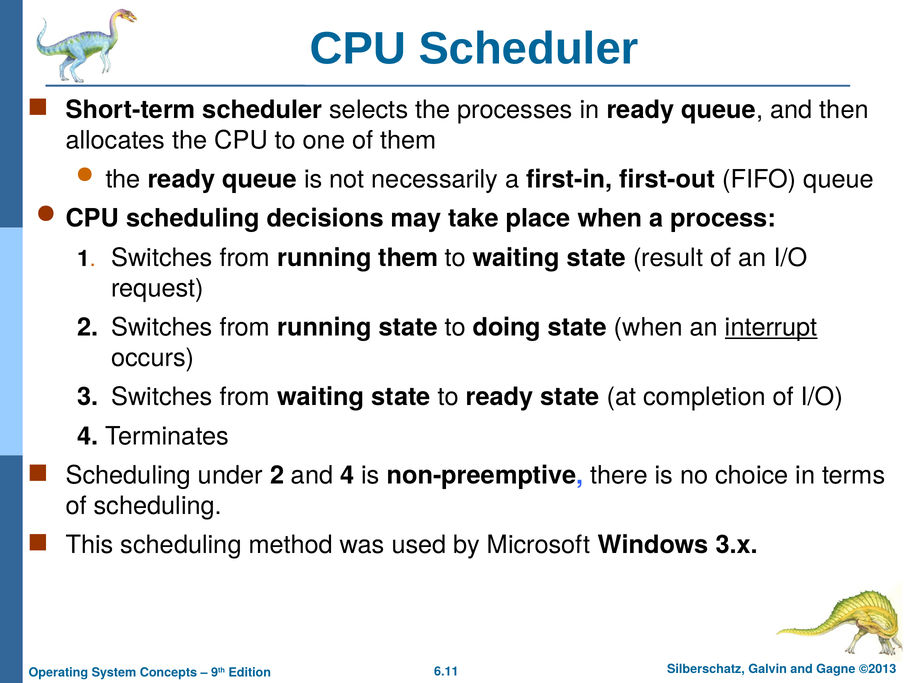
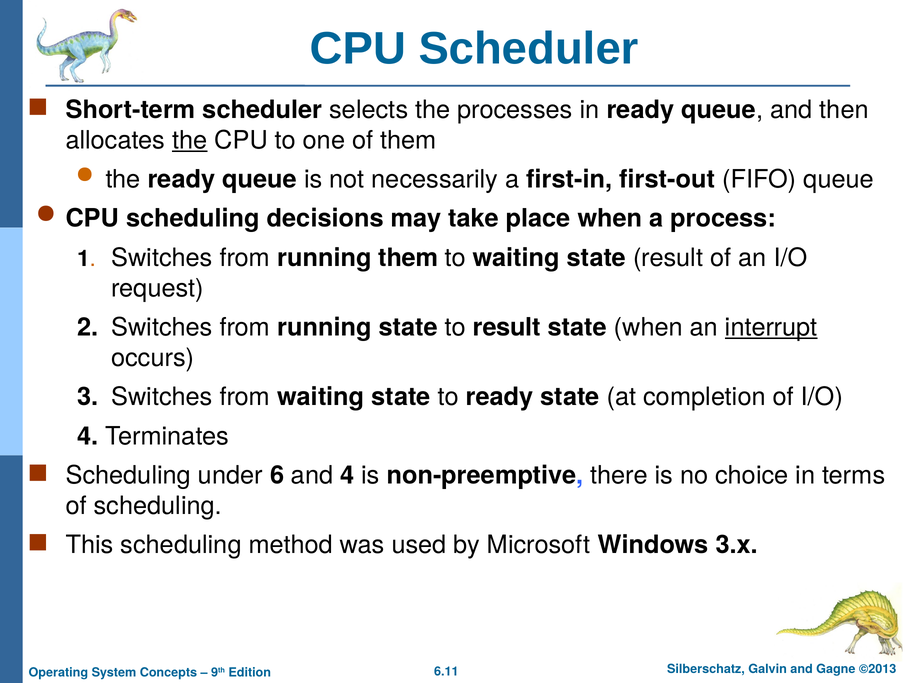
the underline: none -> present (190, 140)
to doing: doing -> result (507, 328)
under 2: 2 -> 6 (277, 476)
